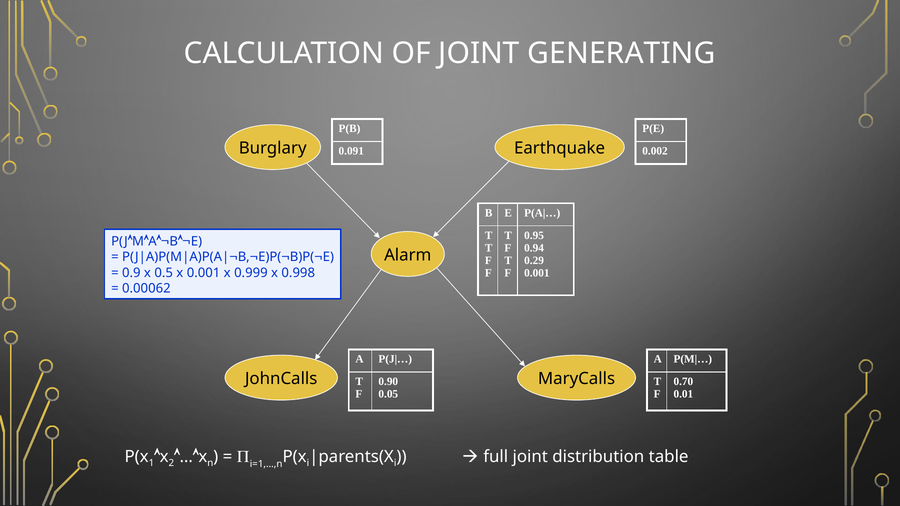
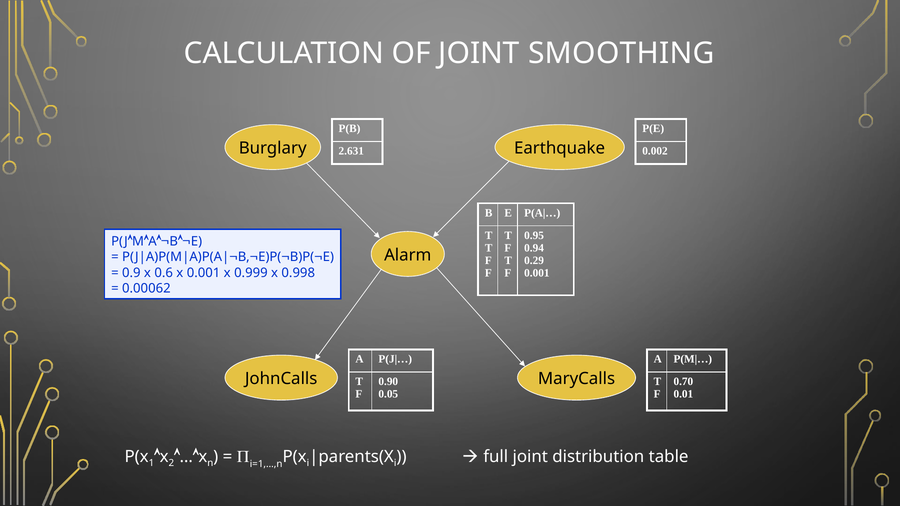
GENERATING: GENERATING -> SMOOTHING (621, 53)
0.091: 0.091 -> 2.631 (351, 151)
0.5: 0.5 -> 0.6 (164, 273)
